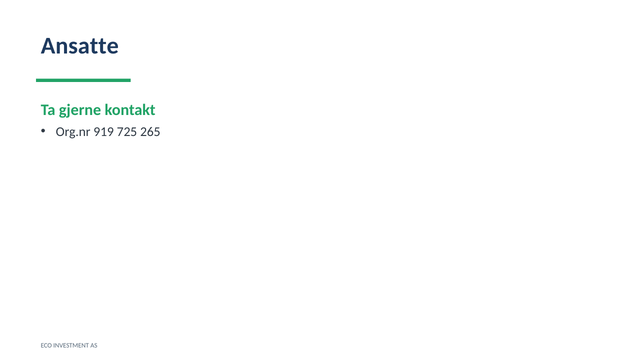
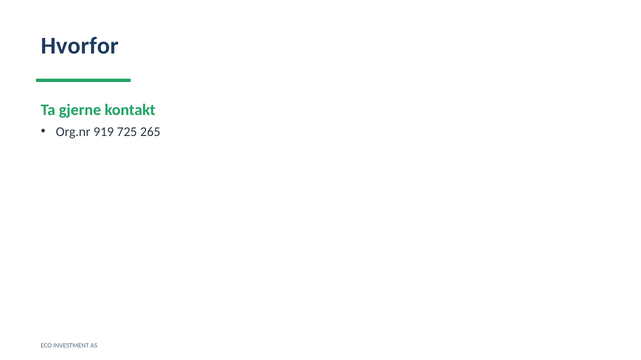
Ansatte: Ansatte -> Hvorfor (80, 46)
